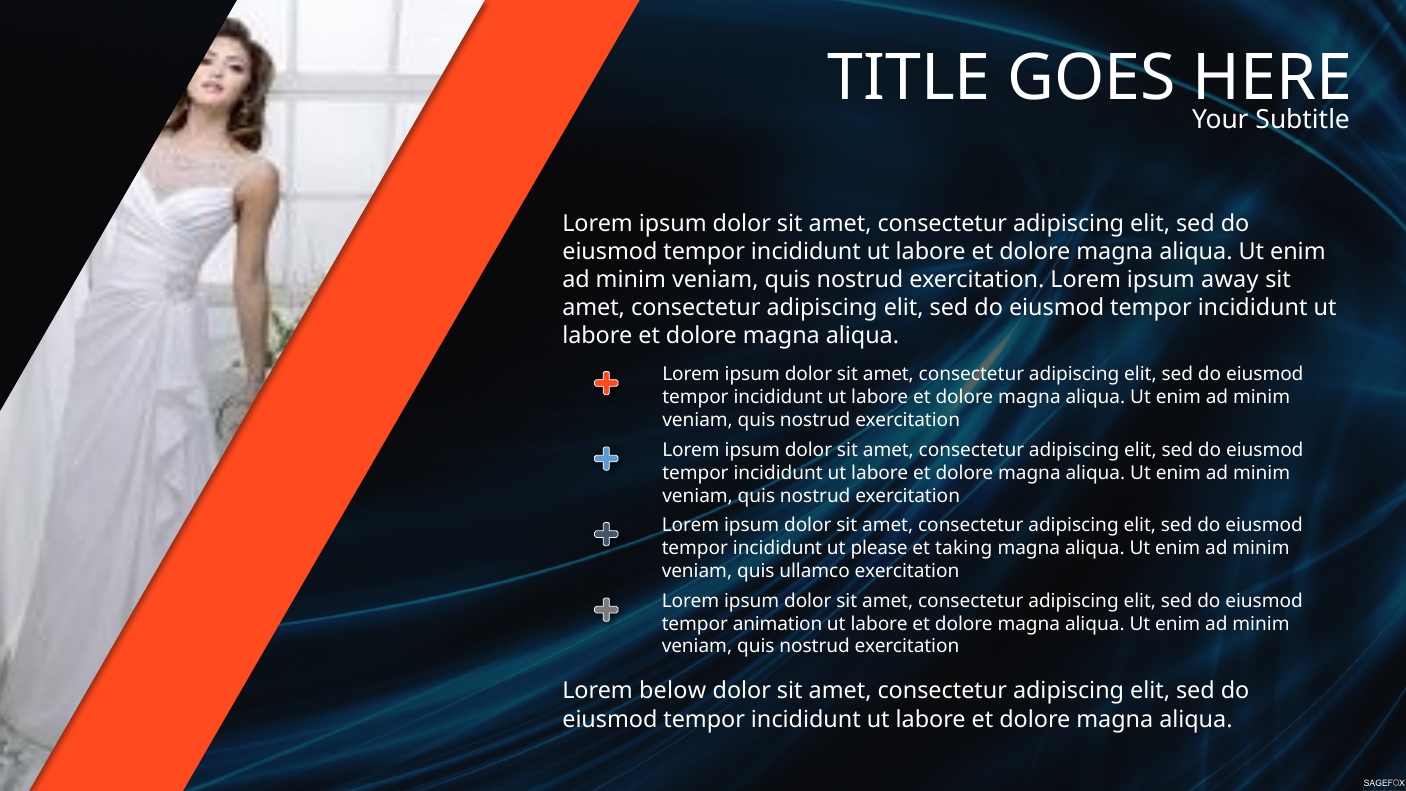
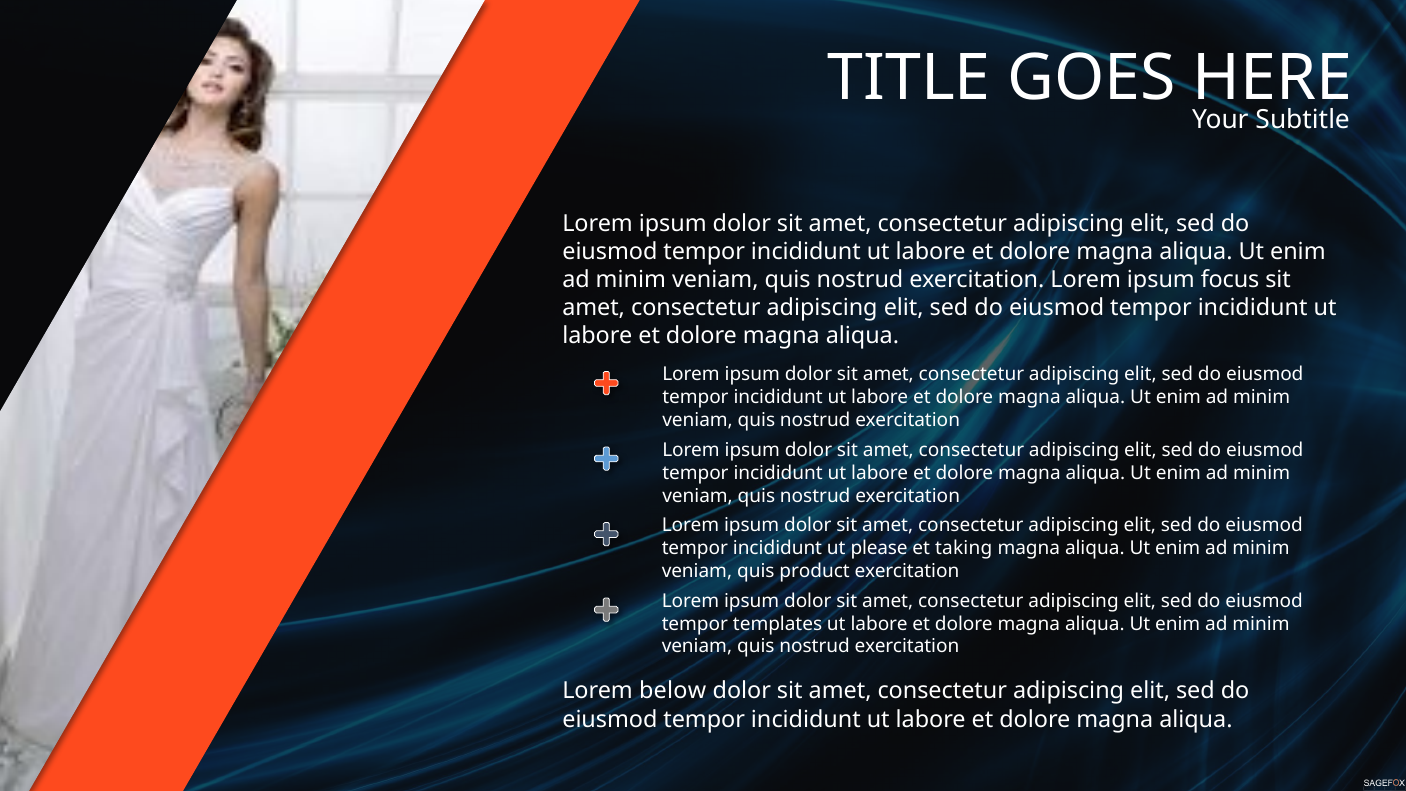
away: away -> focus (1230, 280)
ullamco: ullamco -> product (815, 571)
animation: animation -> templates (778, 624)
